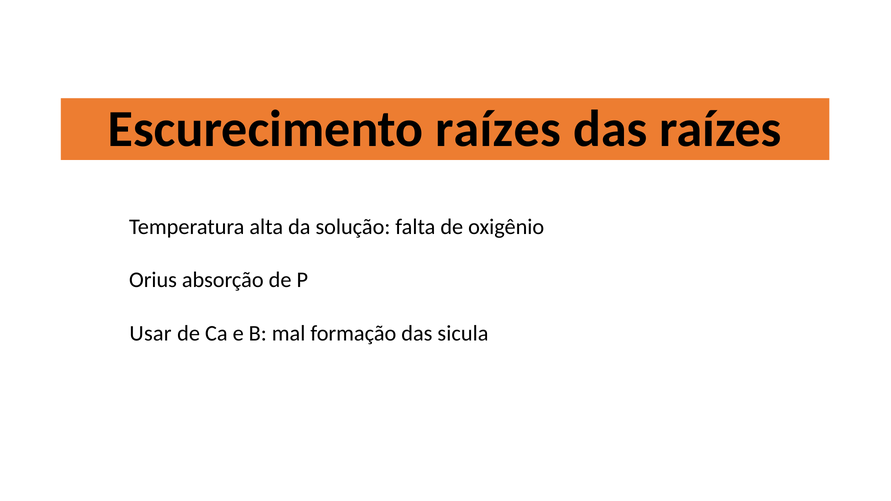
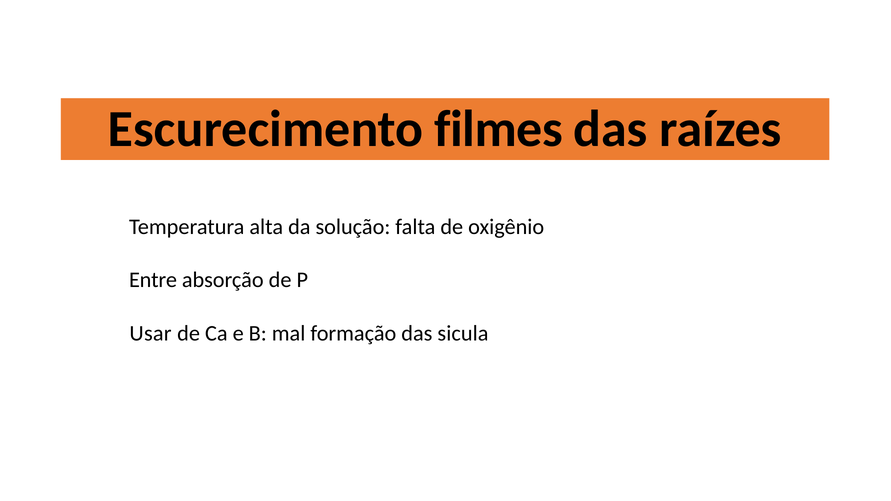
Escurecimento raízes: raízes -> filmes (499, 129)
Orius: Orius -> Entre (153, 280)
